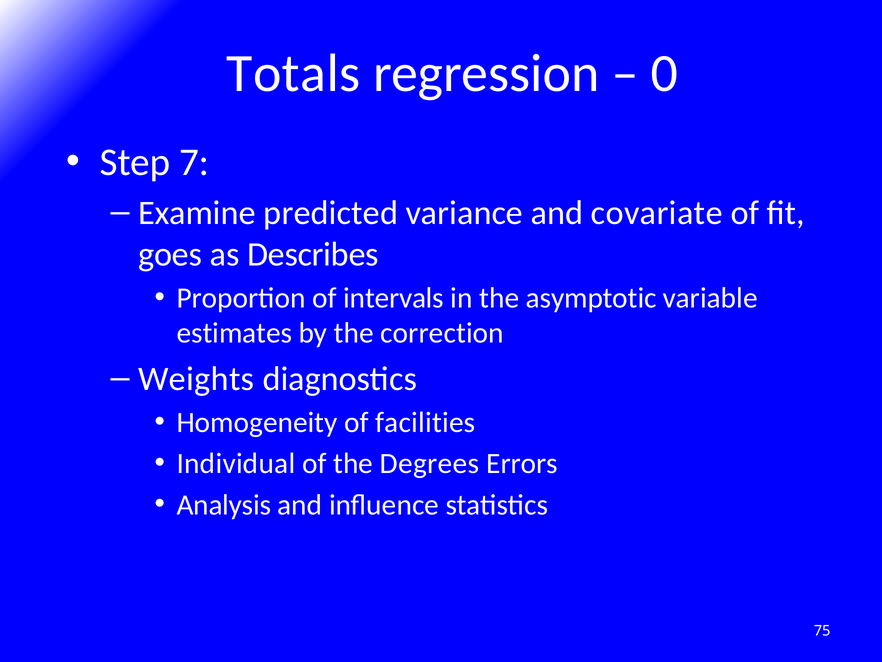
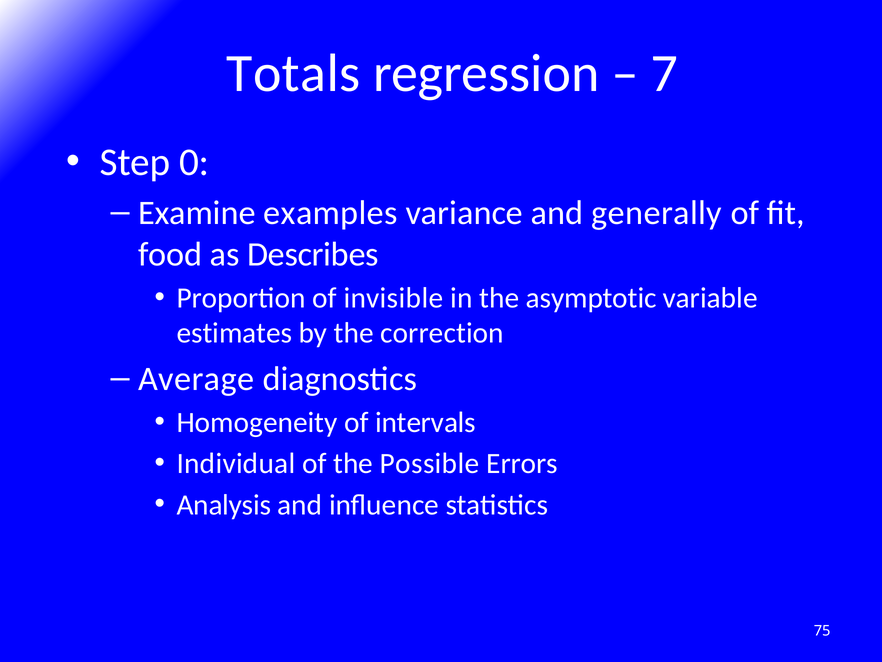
0: 0 -> 7 (664, 74)
7: 7 -> 0 (194, 162)
predicted: predicted -> examples (331, 213)
covariate: covariate -> generally (657, 213)
goes: goes -> food (170, 254)
intervals: intervals -> invisible (393, 298)
Weights: Weights -> Average (196, 378)
facilities: facilities -> intervals (426, 422)
Degrees: Degrees -> Possible (430, 463)
